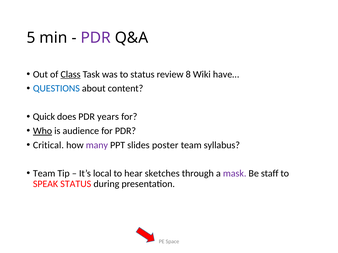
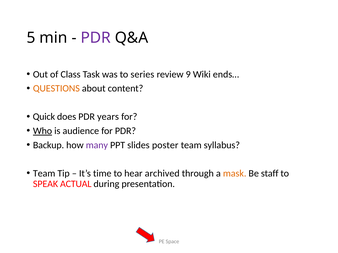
Class underline: present -> none (71, 74)
to status: status -> series (142, 74)
8: 8 -> 9 (188, 74)
have…: have… -> ends… (226, 74)
QUESTIONS colour: blue -> orange (56, 89)
Critical: Critical -> Backup (49, 145)
local: local -> time (102, 174)
sketches: sketches -> archived (162, 174)
mask colour: purple -> orange (235, 174)
SPEAK STATUS: STATUS -> ACTUAL (76, 184)
